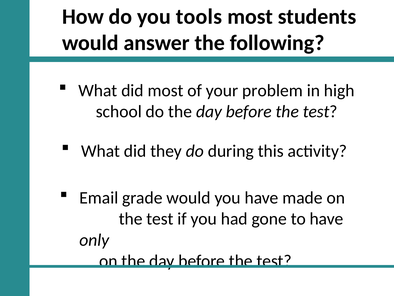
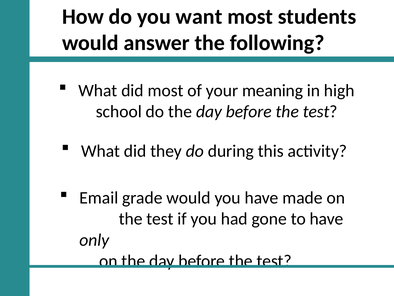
tools: tools -> want (199, 17)
problem: problem -> meaning (273, 90)
